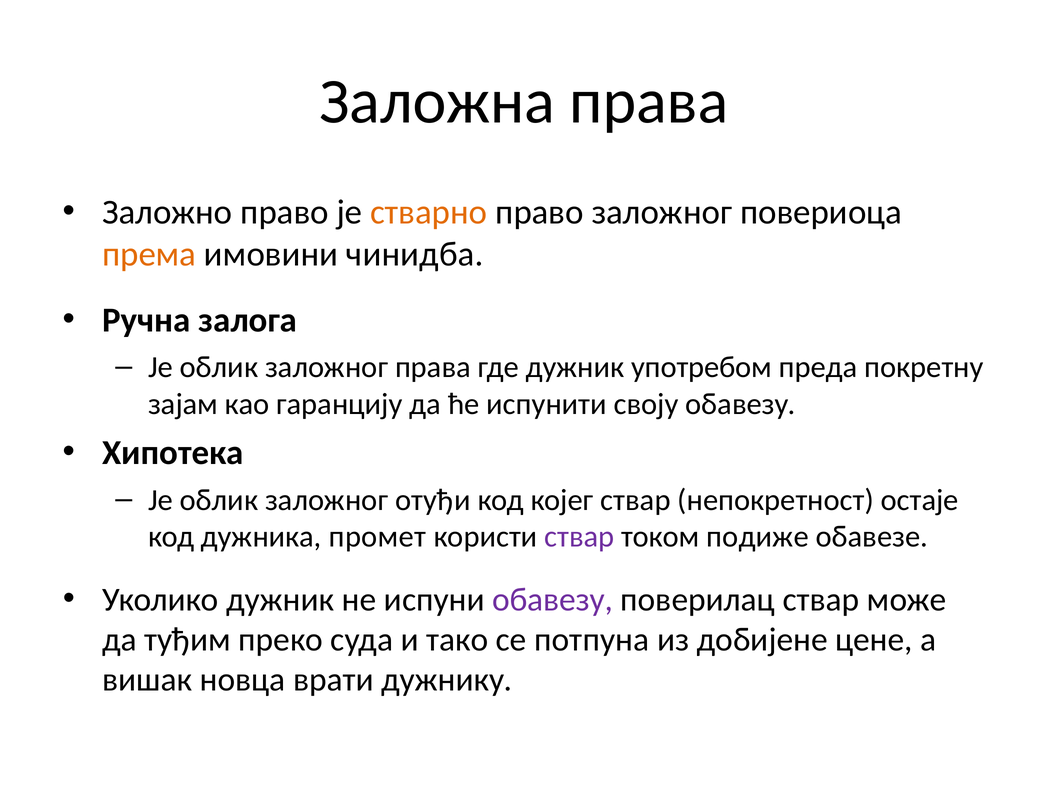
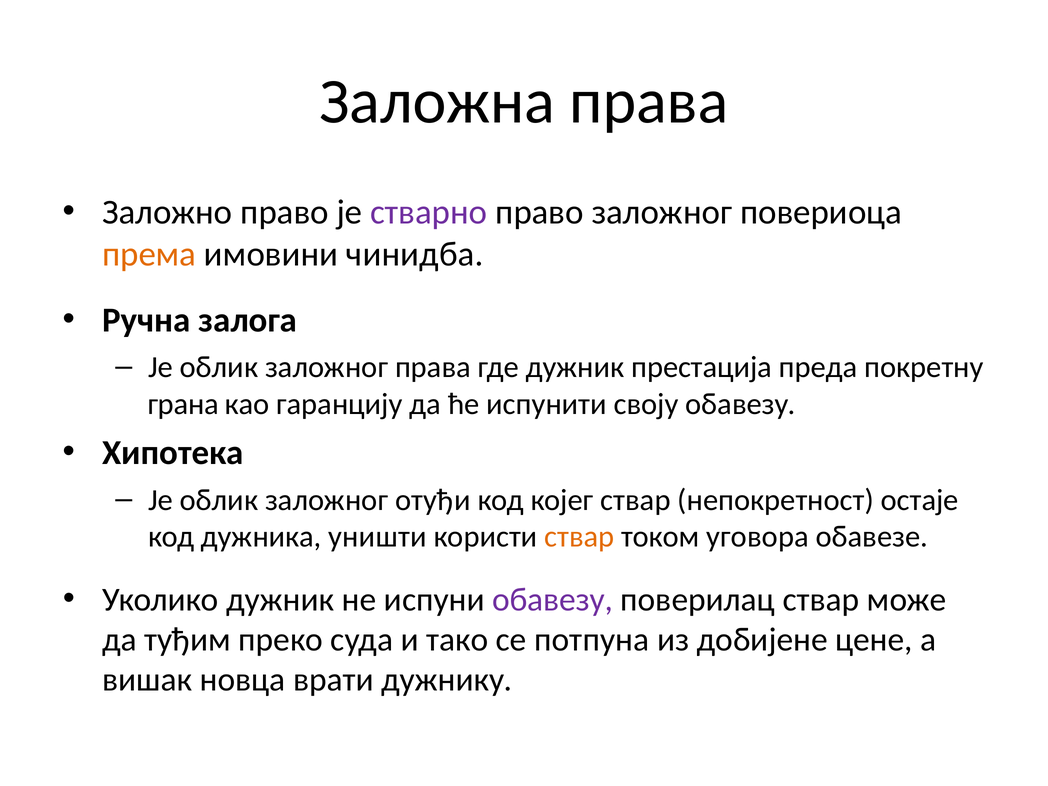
стварно colour: orange -> purple (429, 212)
употребом: употребом -> престација (702, 367)
зајам: зајам -> грана (183, 404)
промет: промет -> уништи (377, 537)
ствар colour: purple -> orange (579, 537)
подиже: подиже -> уговора (758, 537)
